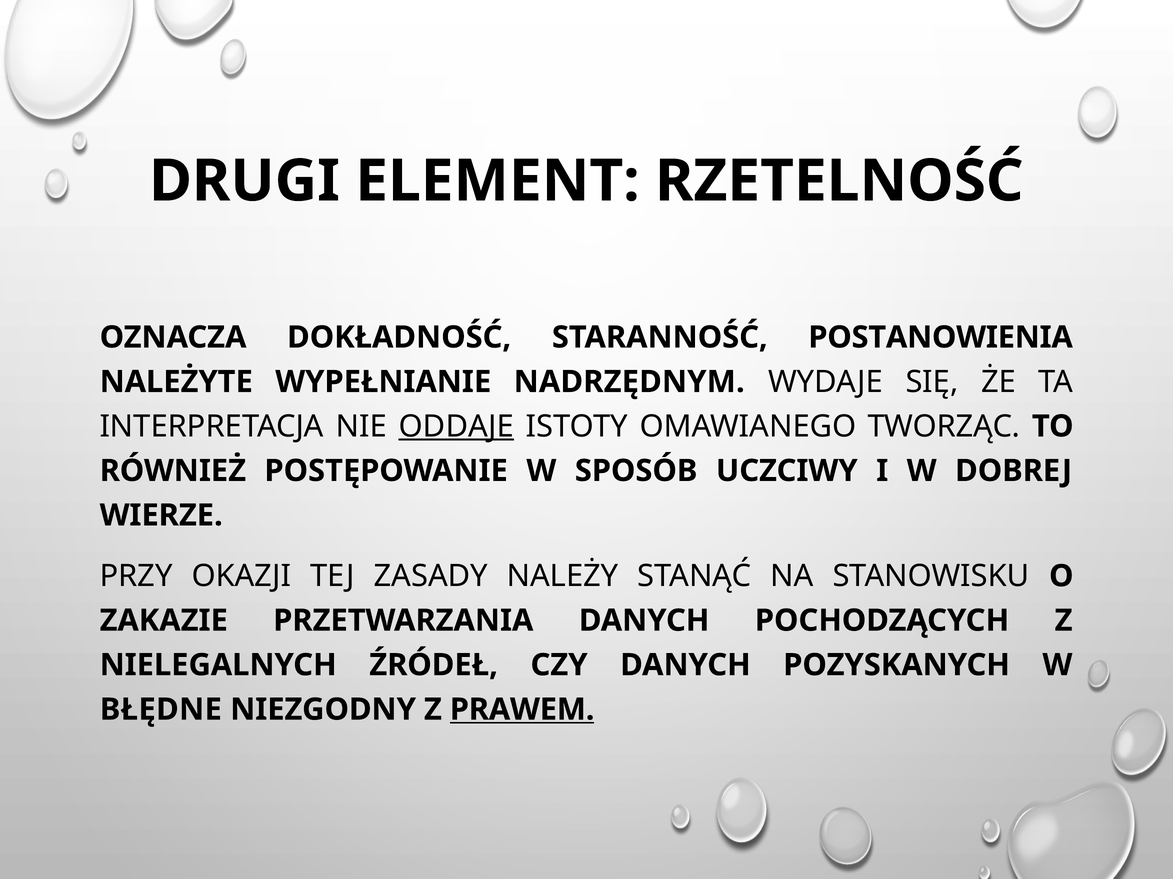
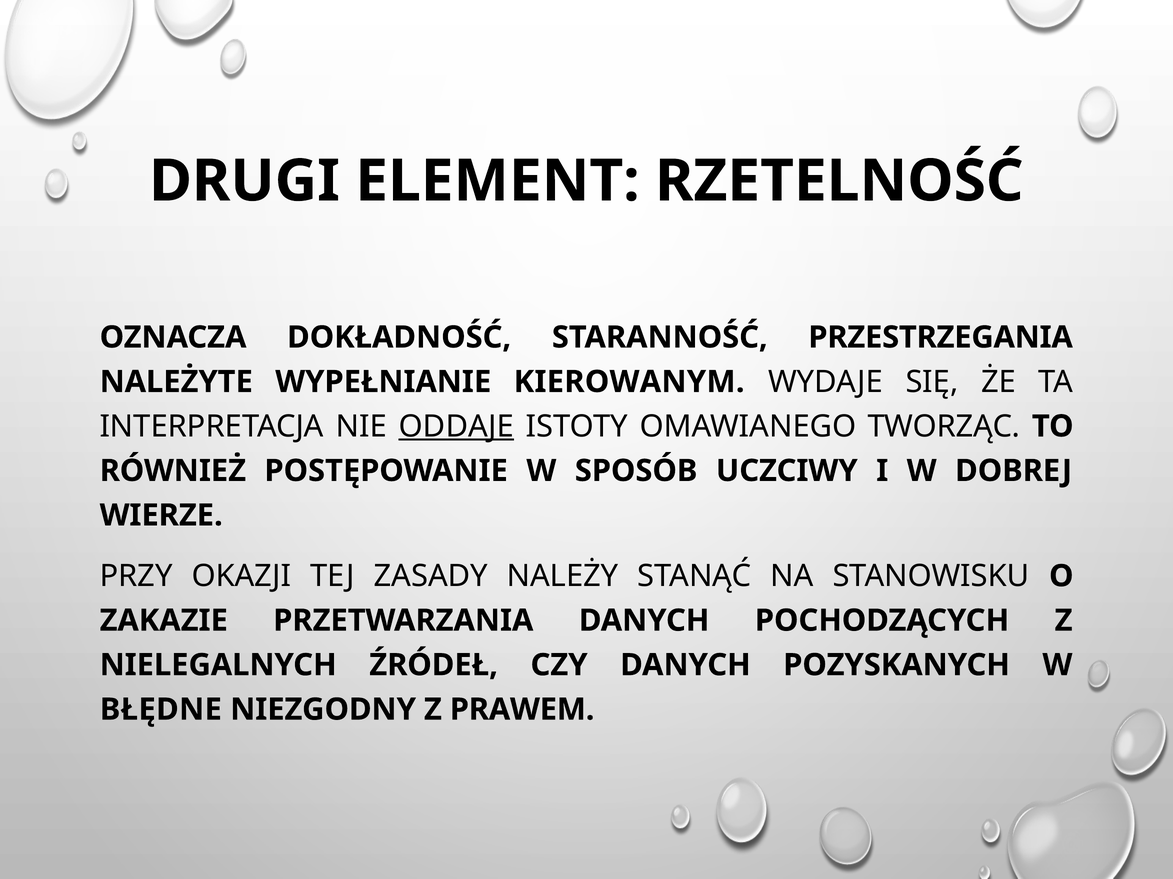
POSTANOWIENIA: POSTANOWIENIA -> PRZESTRZEGANIA (941, 338)
NADRZĘDNYM: NADRZĘDNYM -> KIEROWANYM (629, 382)
PRAWEM underline: present -> none (522, 710)
